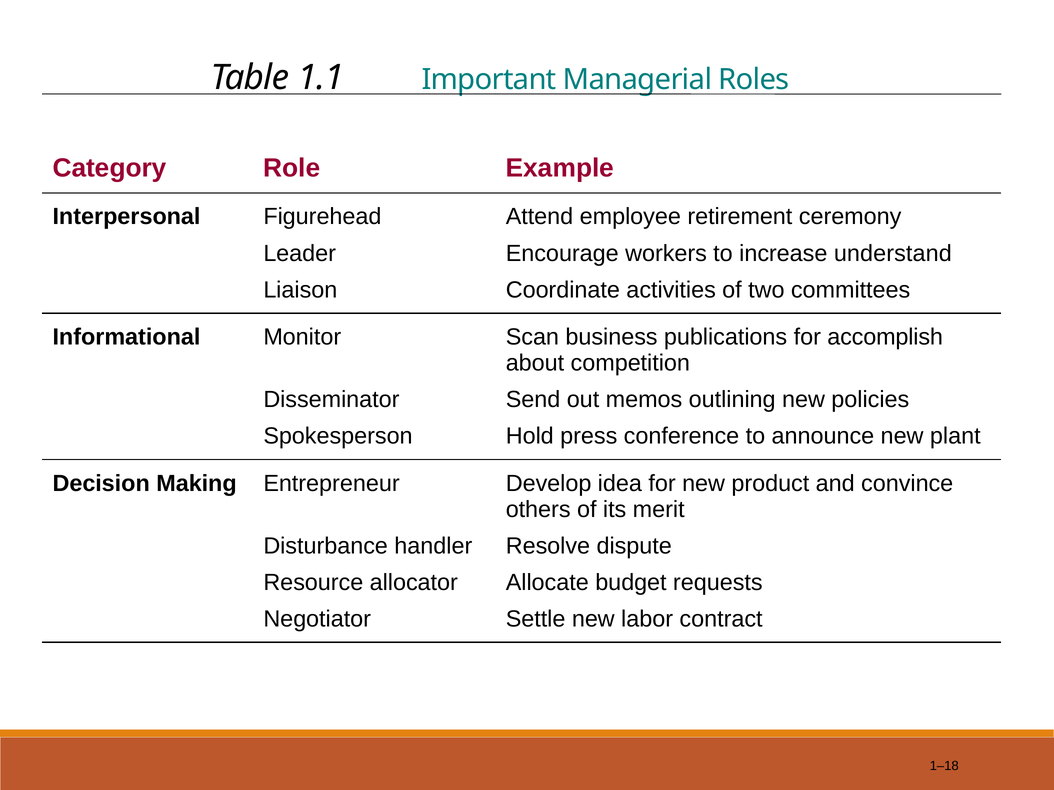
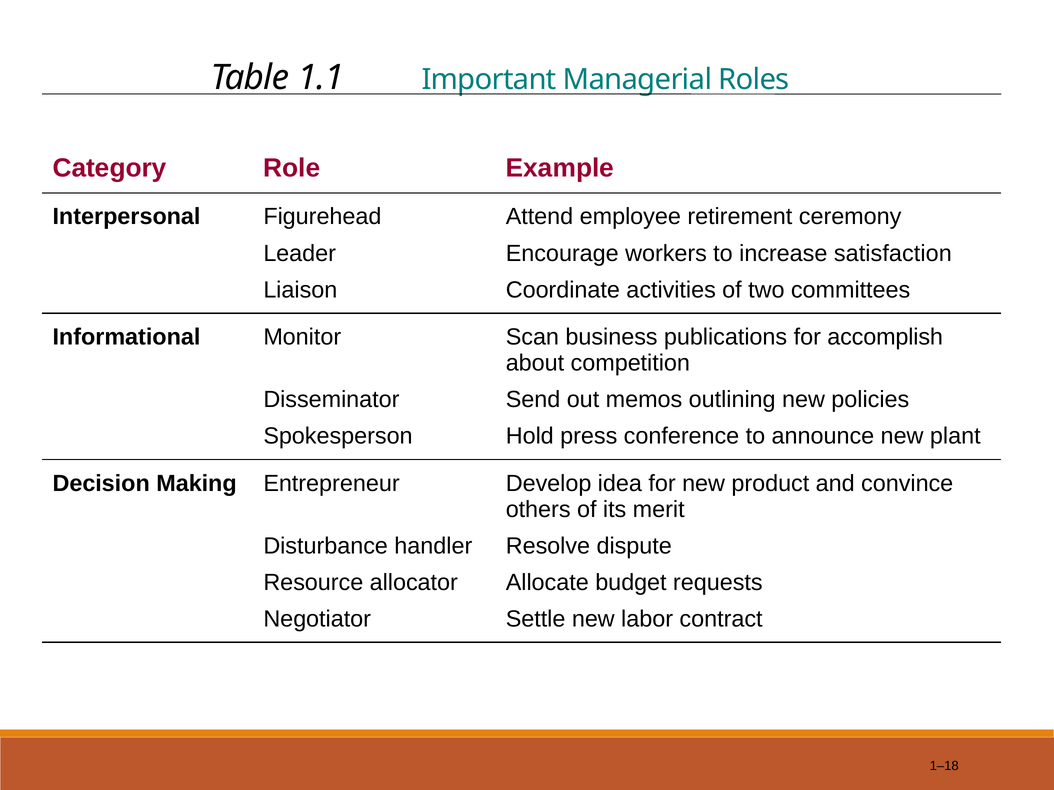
understand: understand -> satisfaction (893, 253)
